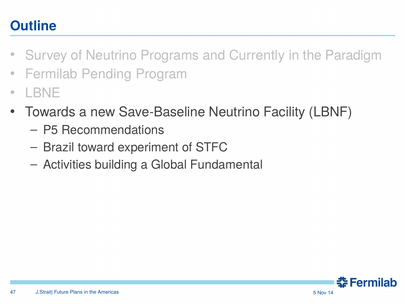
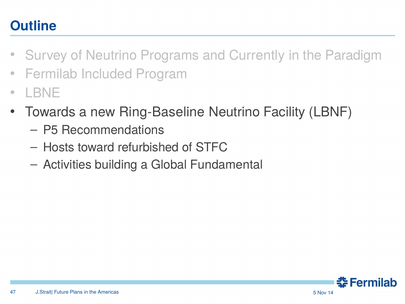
Pending: Pending -> Included (107, 74)
Save-Baseline: Save-Baseline -> Ring-Baseline (162, 112)
Brazil: Brazil -> Hosts (59, 147)
experiment: experiment -> refurbished (148, 147)
